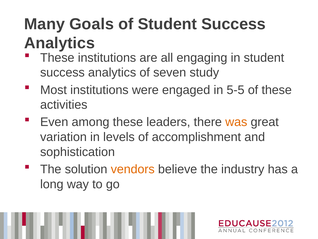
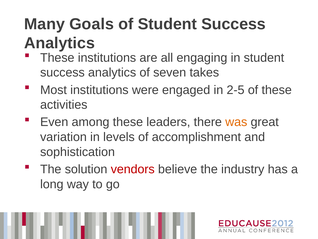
study: study -> takes (204, 72)
5-5: 5-5 -> 2-5 (236, 90)
vendors colour: orange -> red (133, 169)
